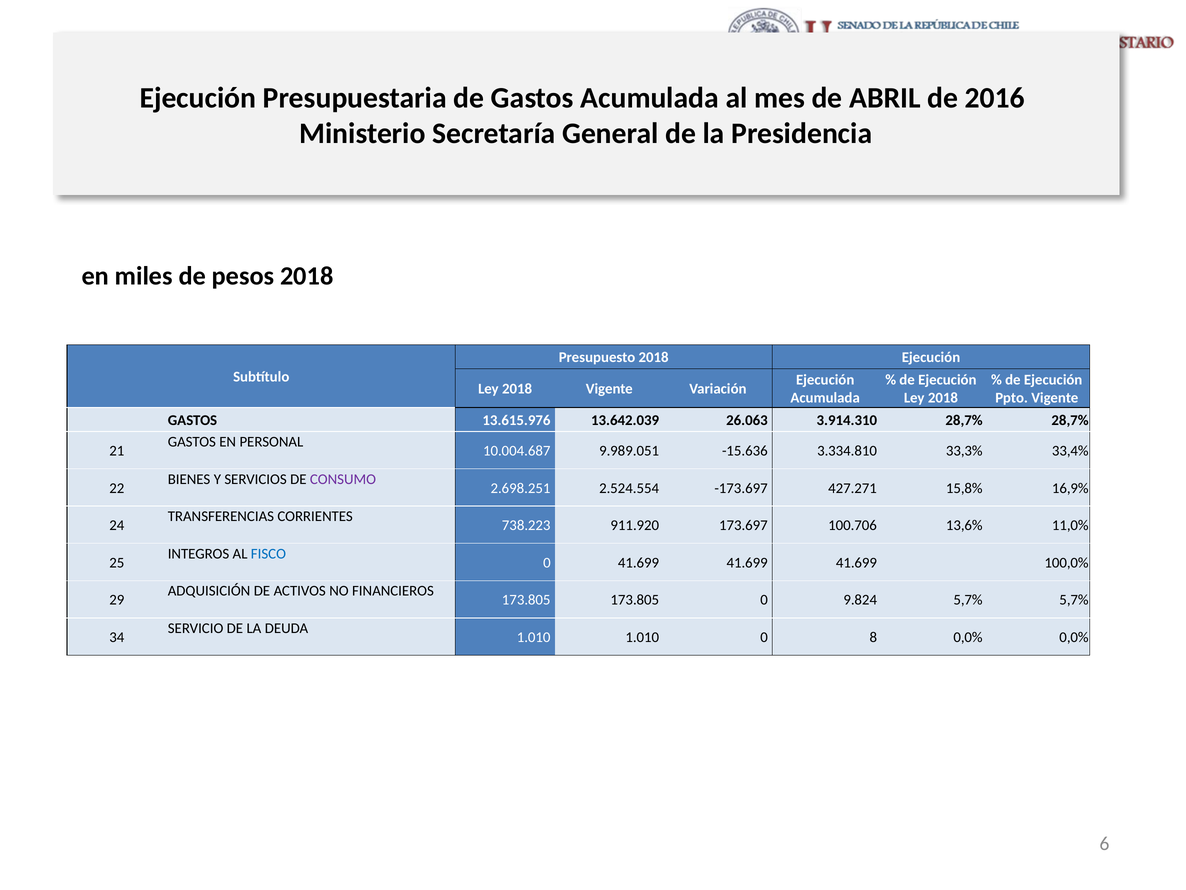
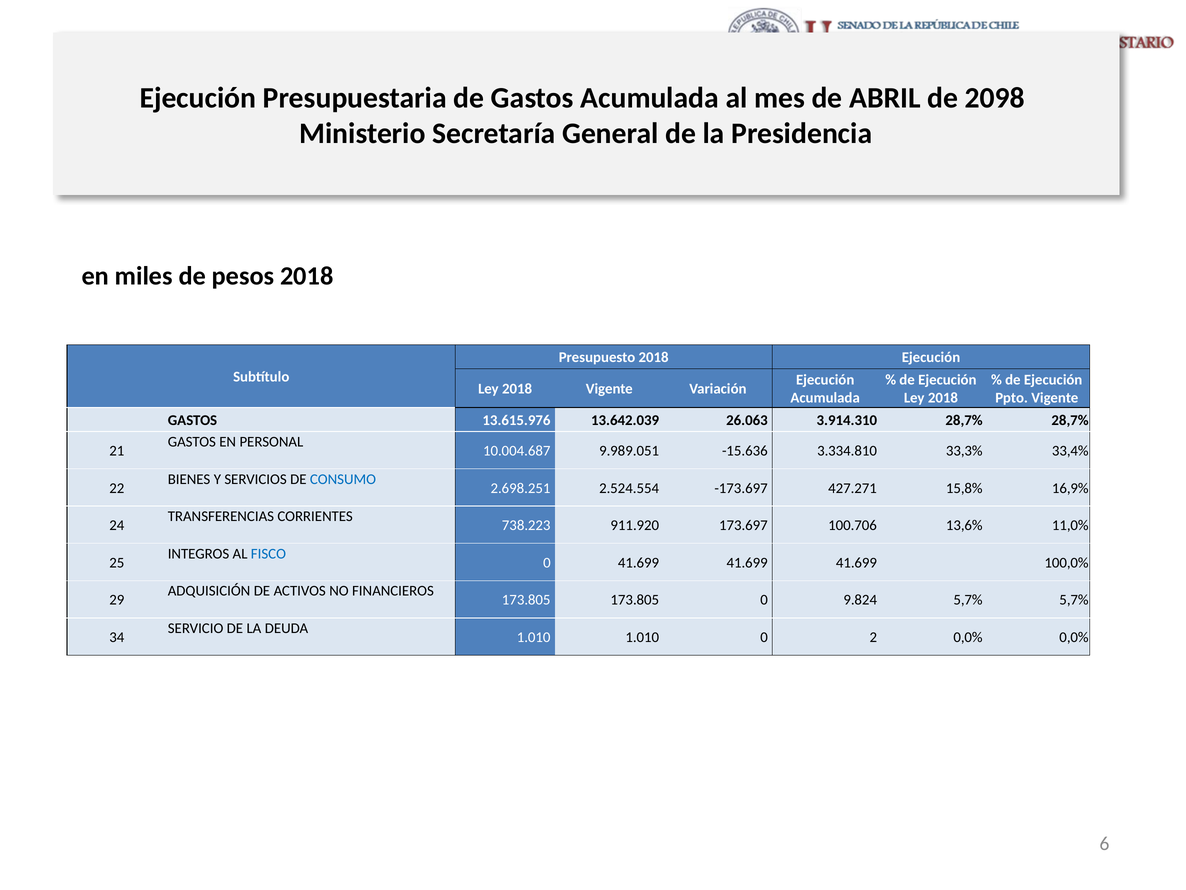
2016: 2016 -> 2098 (995, 98)
CONSUMO colour: purple -> blue (343, 479)
8: 8 -> 2 (873, 637)
